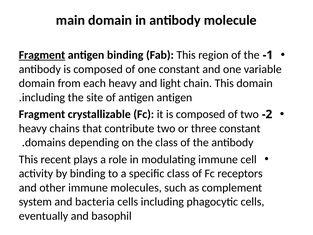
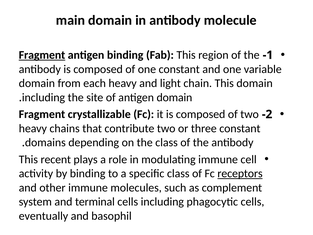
antigen antigen: antigen -> domain (174, 97)
receptors underline: none -> present (240, 173)
bacteria: bacteria -> terminal (95, 202)
